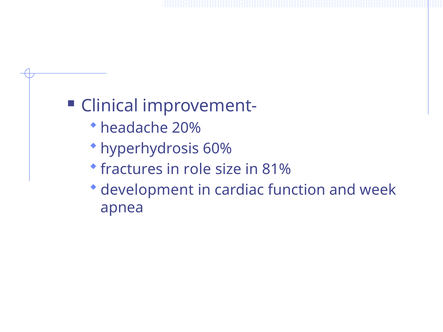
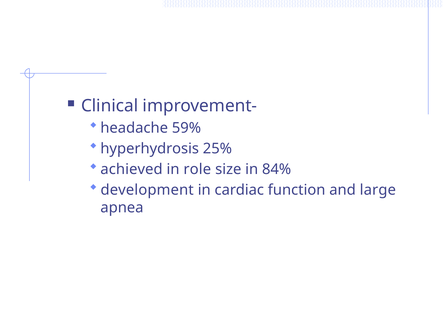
20%: 20% -> 59% (186, 128)
60%: 60% -> 25% (217, 149)
fractures: fractures -> achieved (132, 169)
81%: 81% -> 84% (277, 169)
week: week -> large (378, 190)
